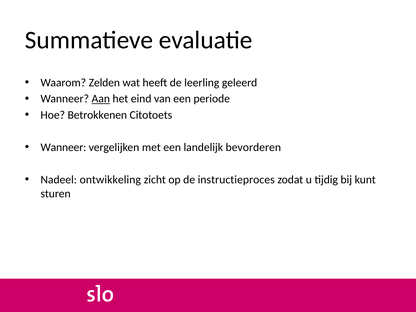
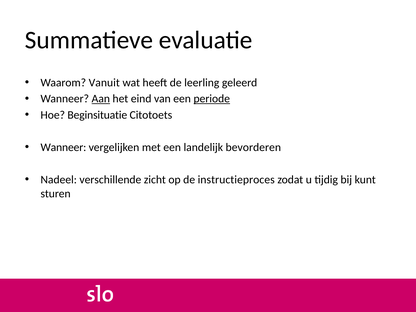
Zelden: Zelden -> Vanuit (104, 83)
periode underline: none -> present (212, 99)
Betrokkenen: Betrokkenen -> Beginsituatie (97, 115)
ontwikkeling: ontwikkeling -> verschillende (110, 180)
